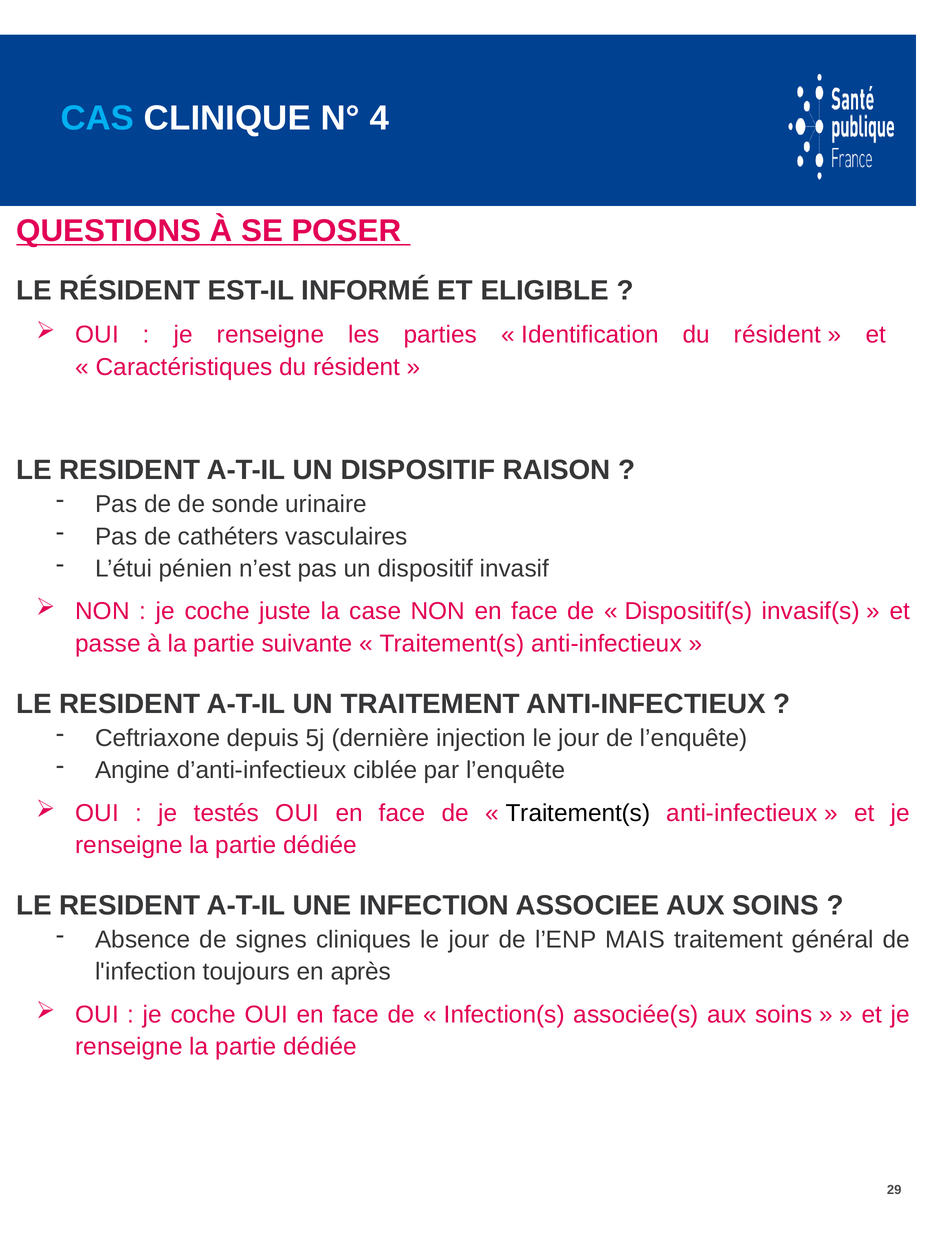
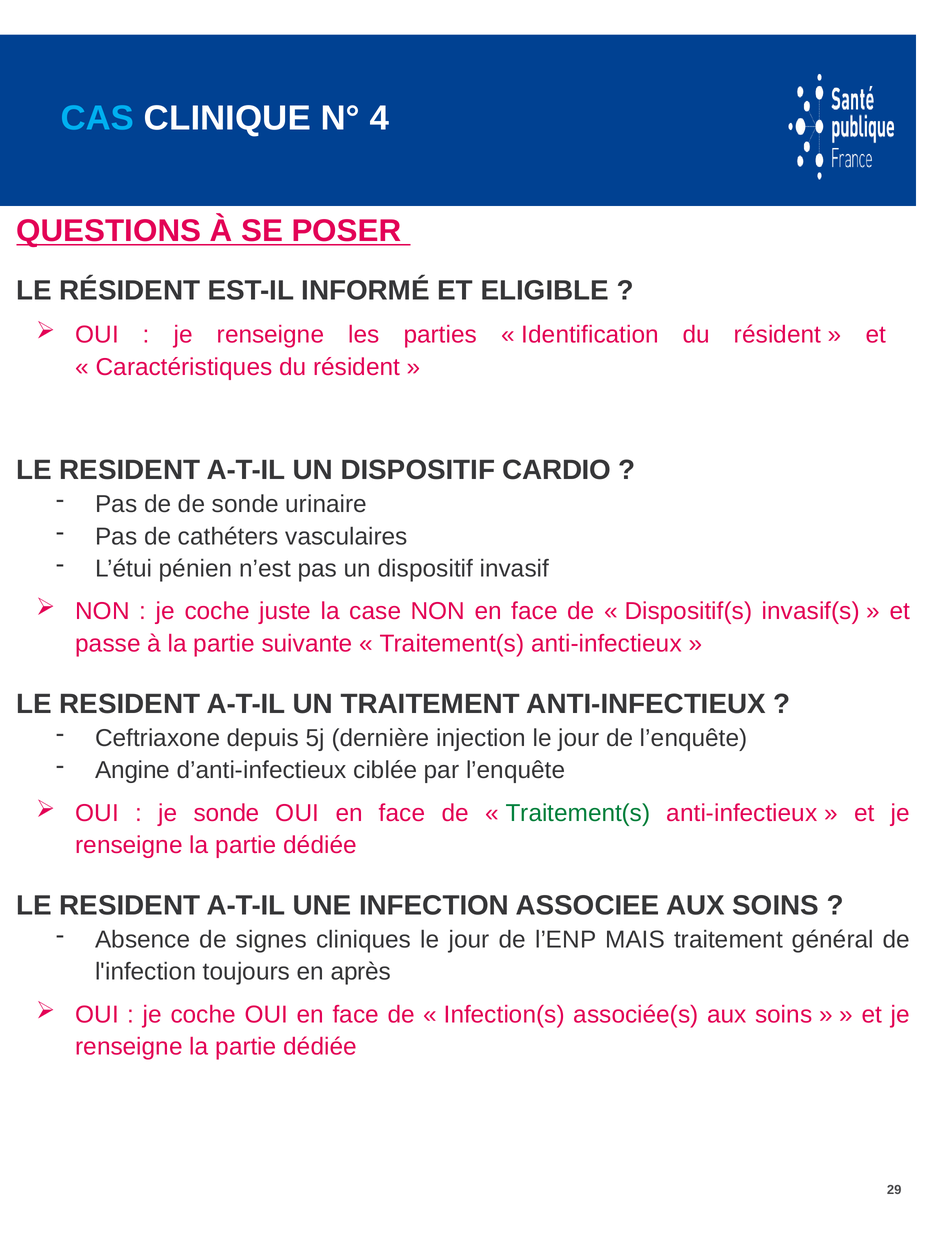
RAISON: RAISON -> CARDIO (557, 470)
je testés: testés -> sonde (227, 813)
Traitement(s colour: black -> green (578, 813)
